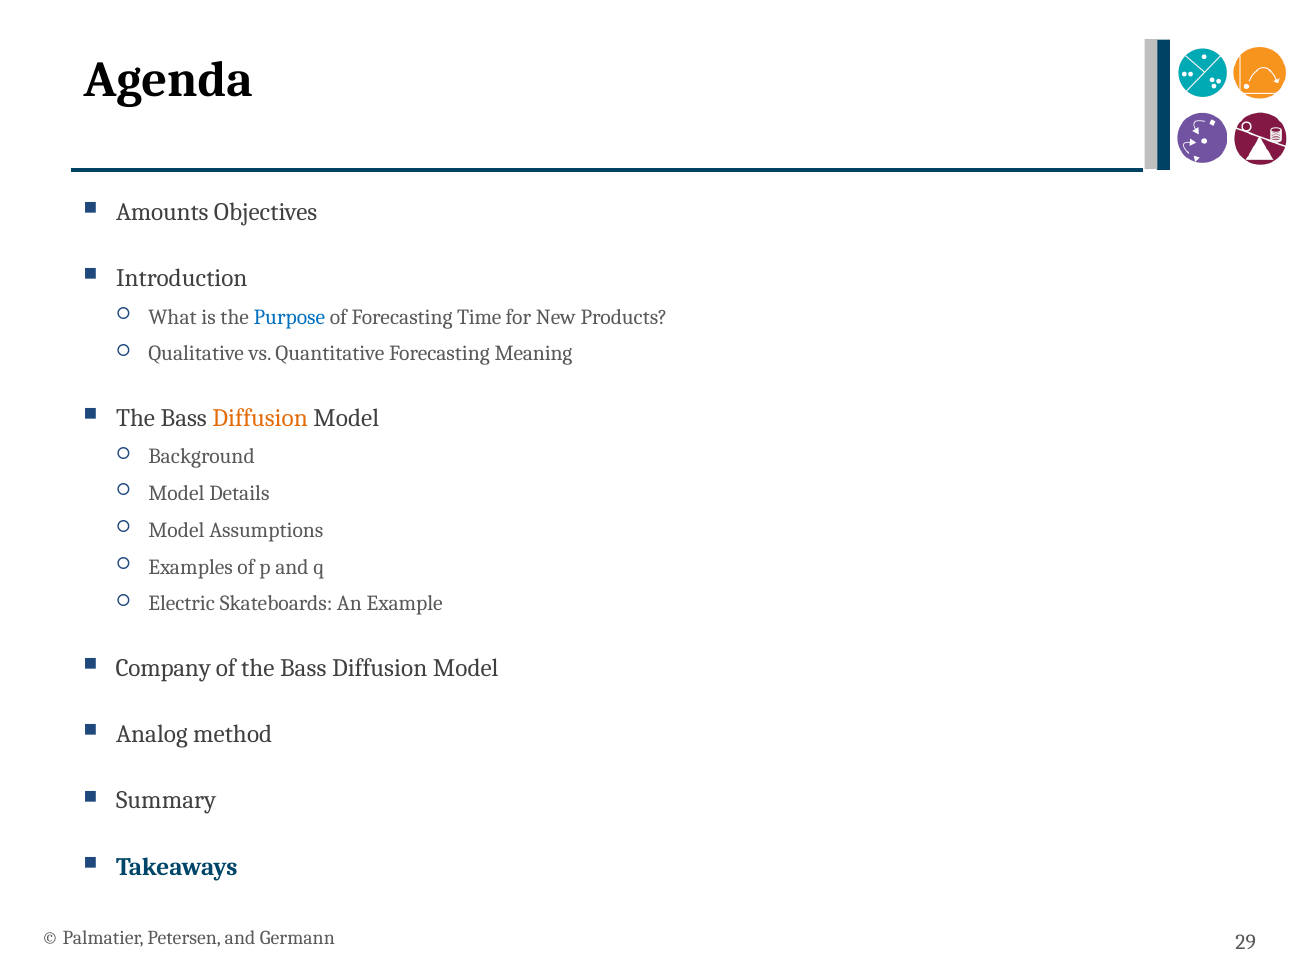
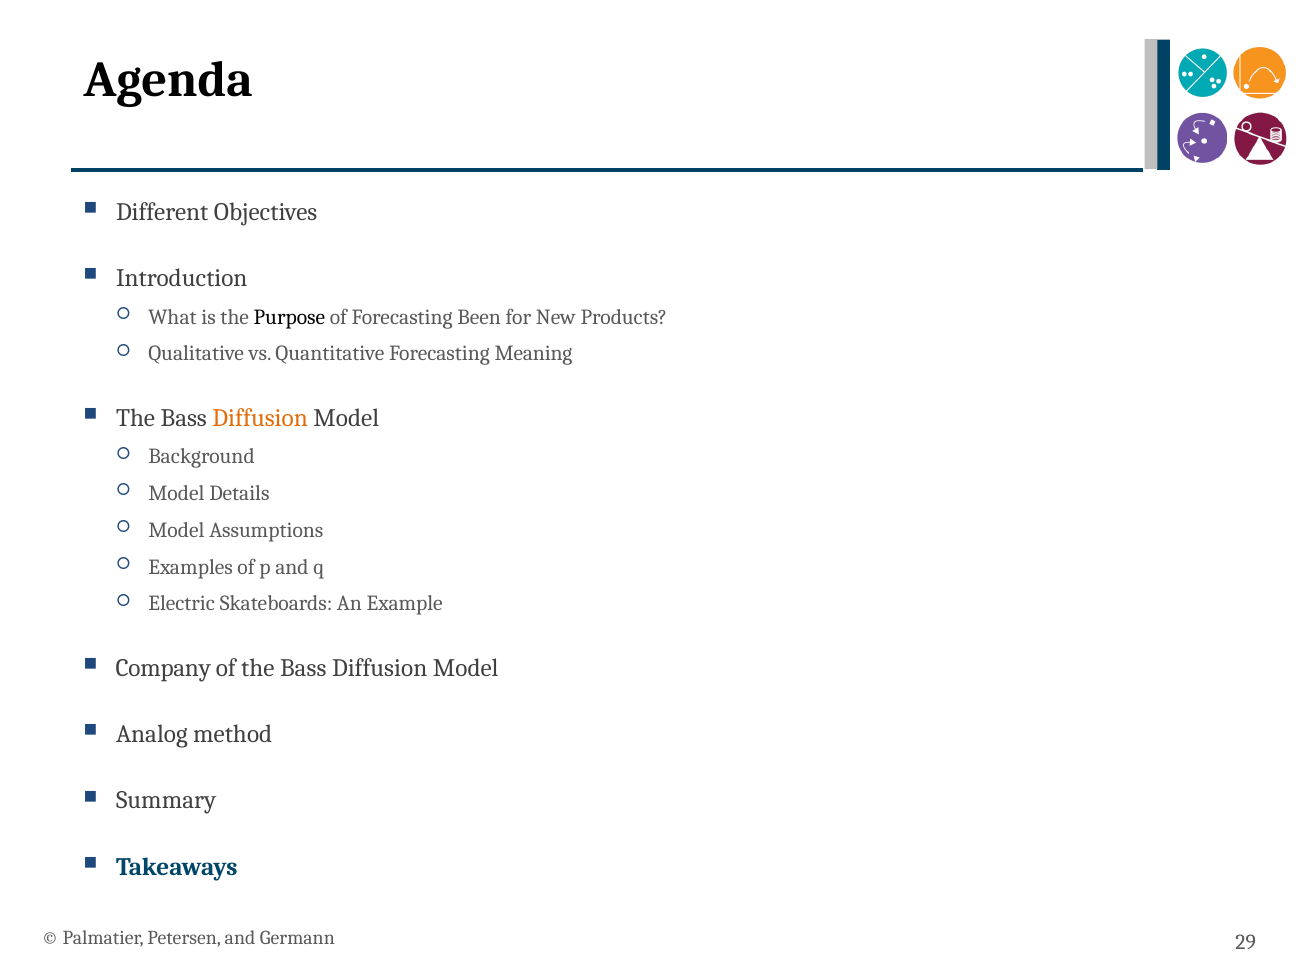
Amounts: Amounts -> Different (162, 212)
Purpose colour: blue -> black (289, 317)
Time: Time -> Been (479, 317)
